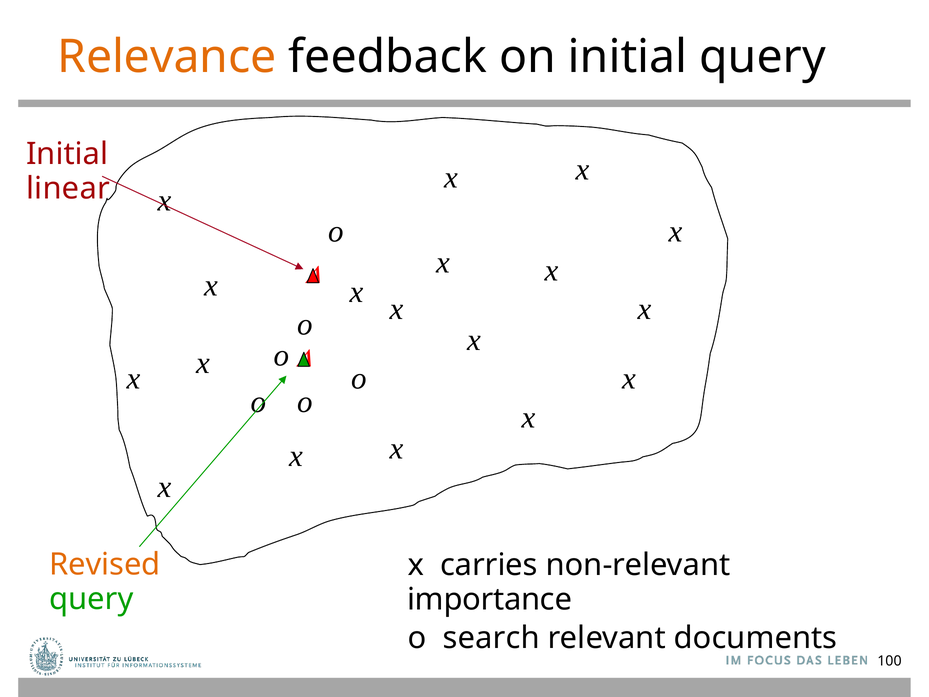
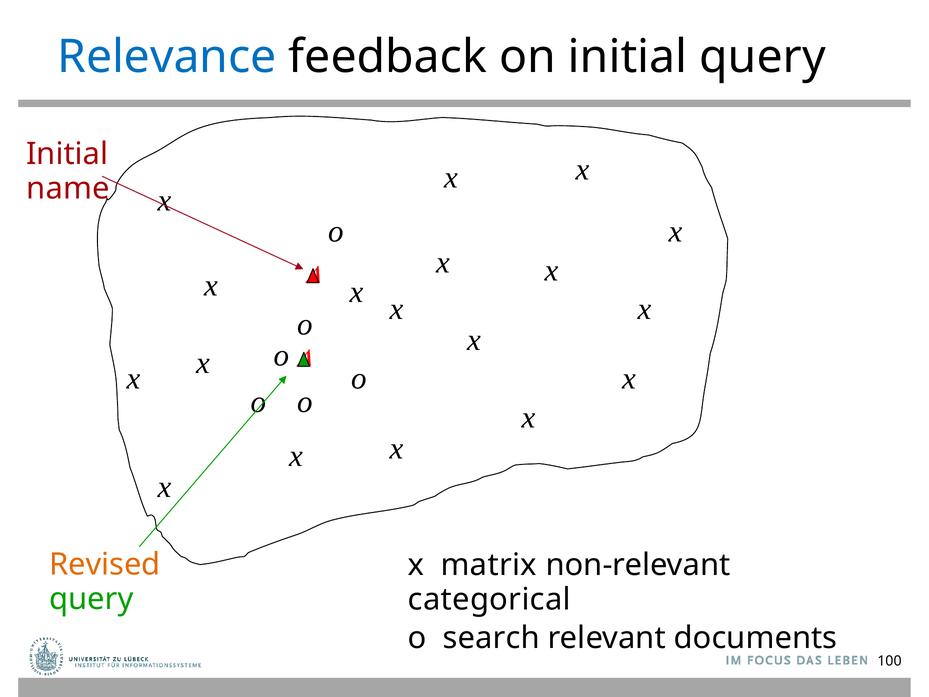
Relevance colour: orange -> blue (167, 57)
linear: linear -> name (68, 189)
carries: carries -> matrix (489, 565)
importance: importance -> categorical (489, 599)
